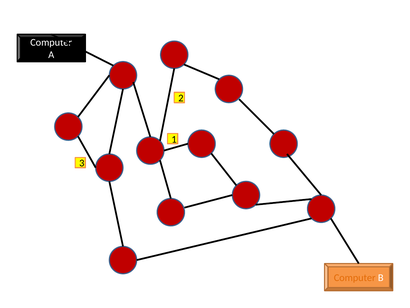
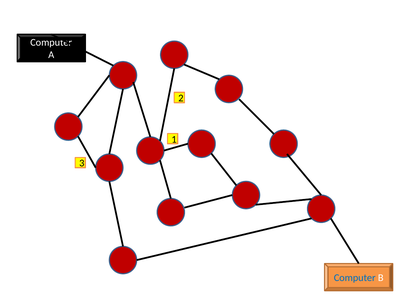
Computer colour: orange -> blue (355, 277)
